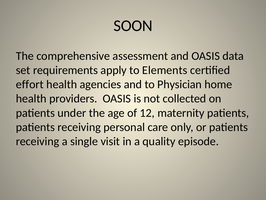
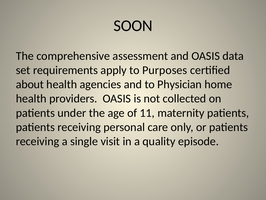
Elements: Elements -> Purposes (165, 70)
effort: effort -> about (30, 84)
12: 12 -> 11 (147, 113)
